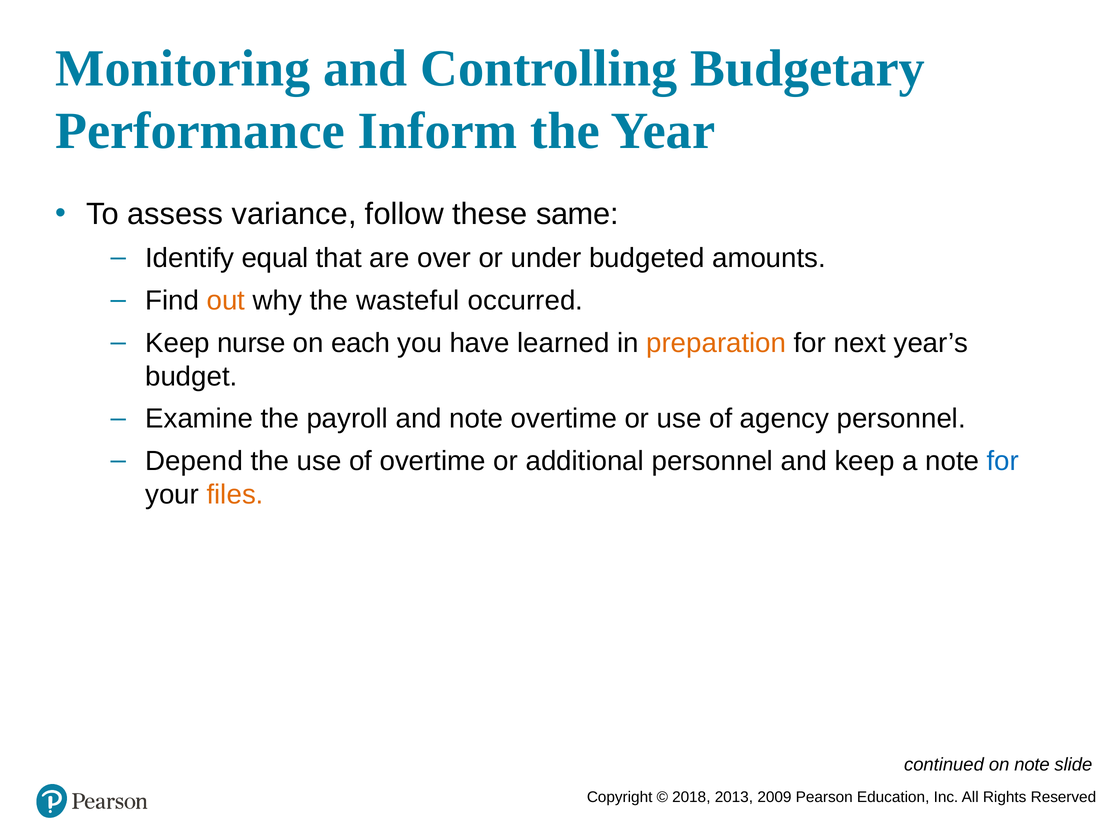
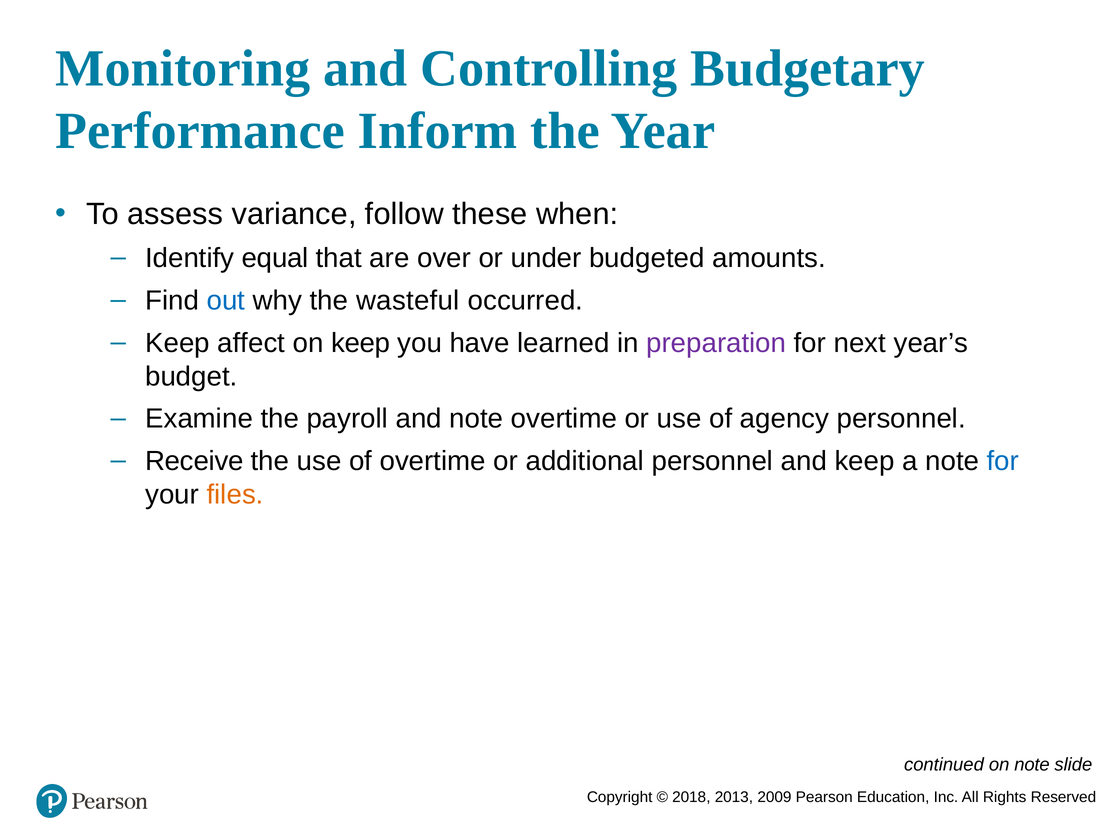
same: same -> when (577, 214)
out colour: orange -> blue (226, 301)
nurse: nurse -> affect (251, 343)
on each: each -> keep (361, 343)
preparation colour: orange -> purple (716, 343)
Depend: Depend -> Receive (194, 461)
